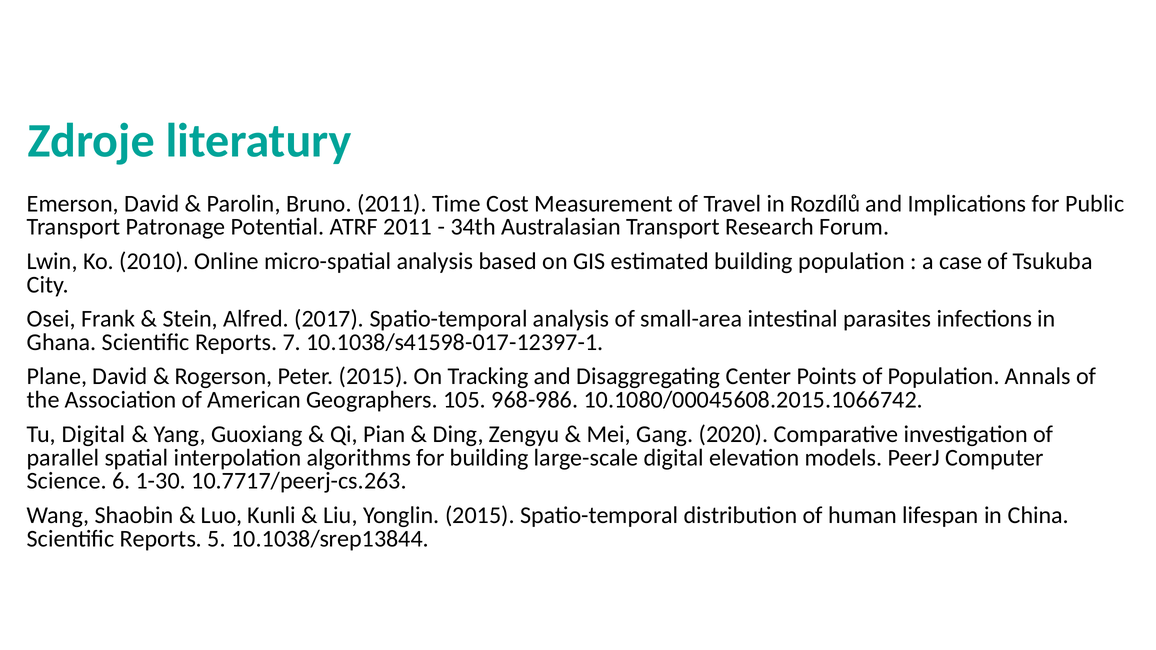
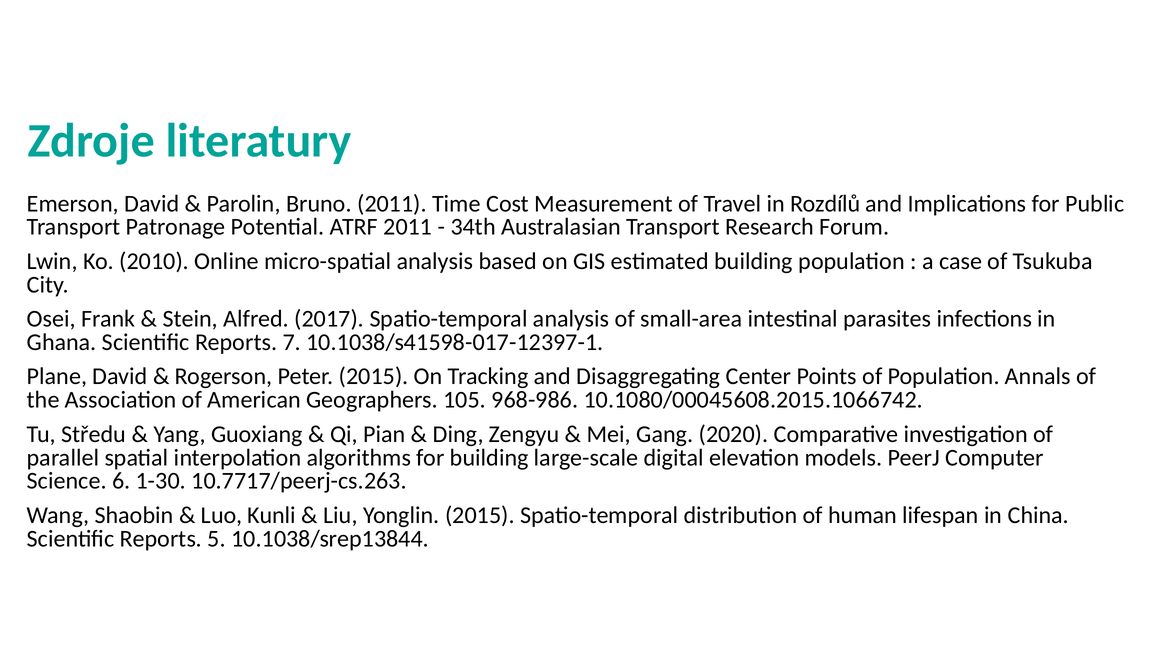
Tu Digital: Digital -> Středu (94, 434)
